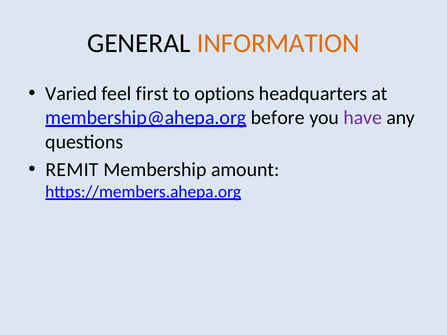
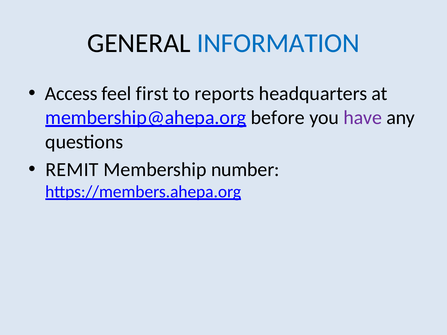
INFORMATION colour: orange -> blue (278, 43)
Varied: Varied -> Access (71, 94)
options: options -> reports (224, 94)
amount: amount -> number (245, 170)
